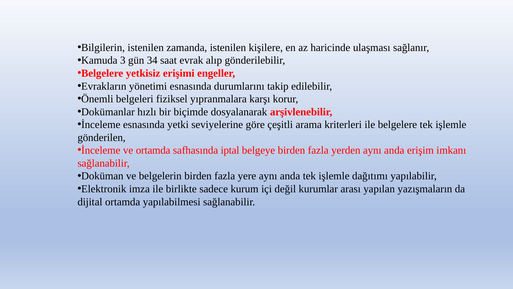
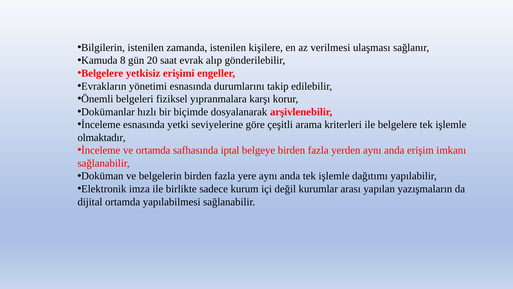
haricinde: haricinde -> verilmesi (330, 48)
3: 3 -> 8 (123, 60)
34: 34 -> 20 (152, 60)
gönderilen: gönderilen -> olmaktadır (102, 137)
